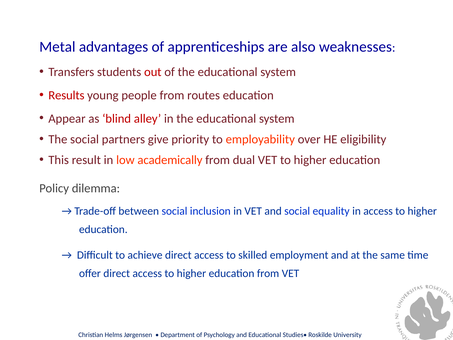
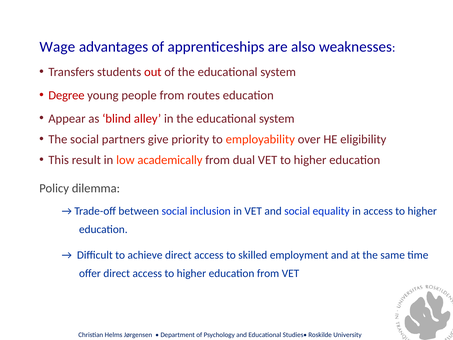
Metal: Metal -> Wage (57, 47)
Results: Results -> Degree (66, 95)
